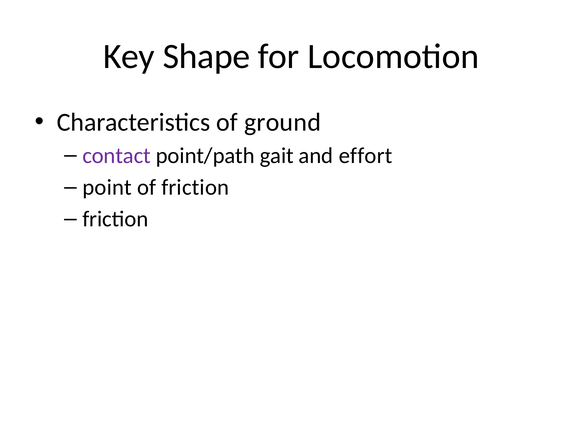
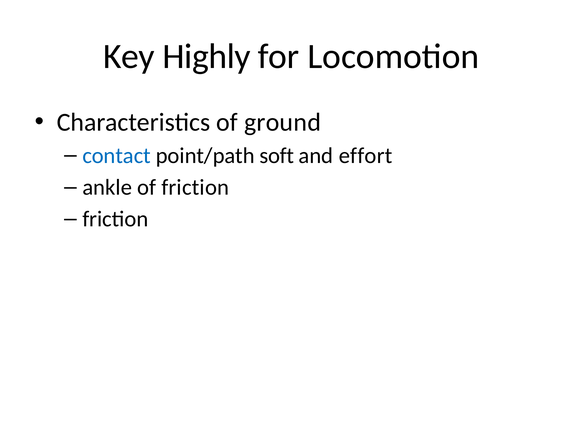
Shape: Shape -> Highly (207, 56)
contact colour: purple -> blue (117, 156)
gait: gait -> soft (277, 156)
point: point -> ankle (107, 188)
